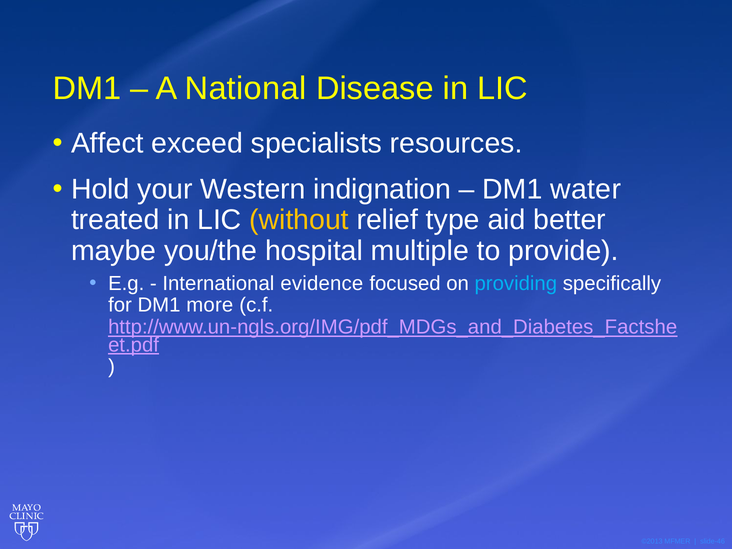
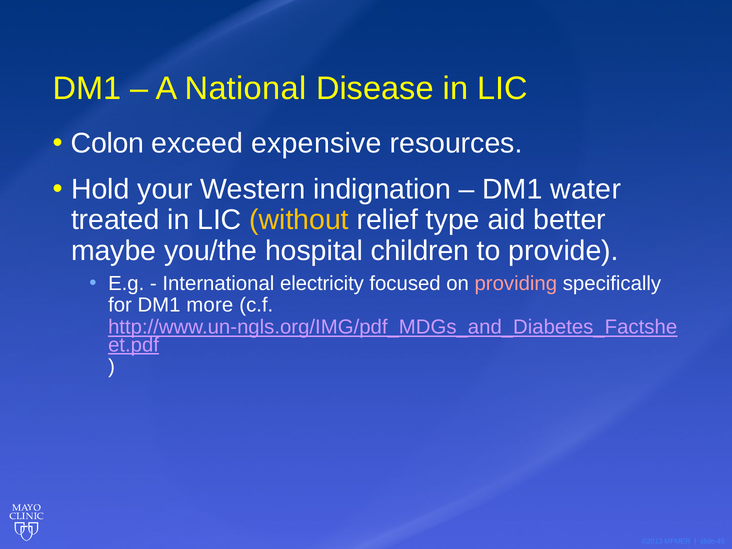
Affect: Affect -> Colon (107, 143)
specialists: specialists -> expensive (316, 143)
multiple: multiple -> children (420, 251)
evidence: evidence -> electricity (322, 283)
providing colour: light blue -> pink (516, 283)
